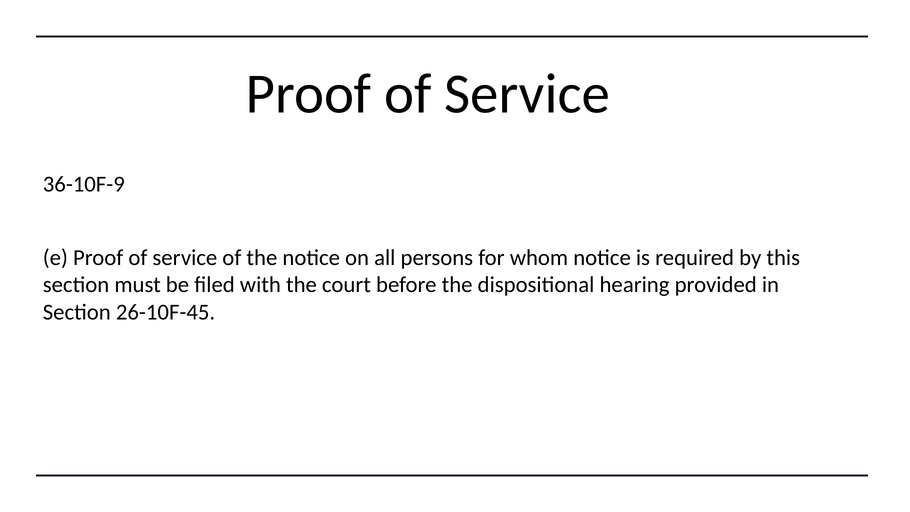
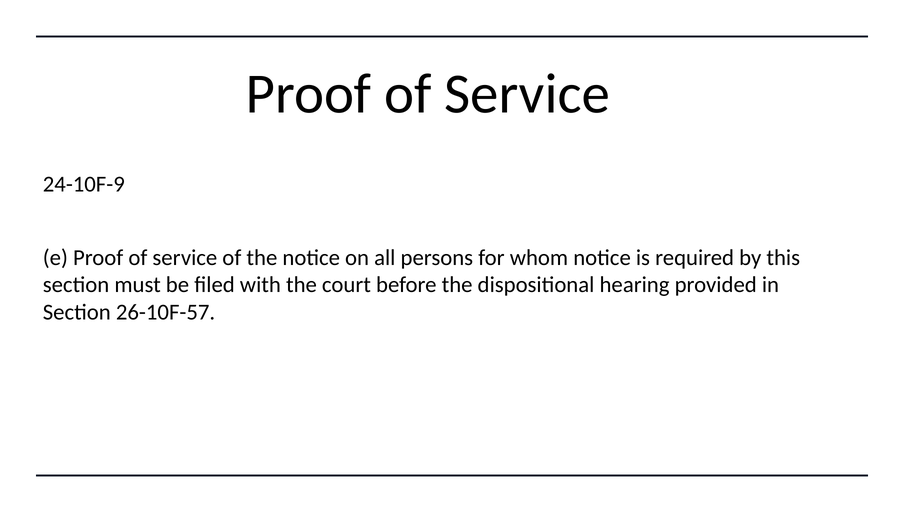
36-10F-9: 36-10F-9 -> 24-10F-9 (84, 184)
26-10F-45: 26-10F-45 -> 26-10F-57 (166, 312)
